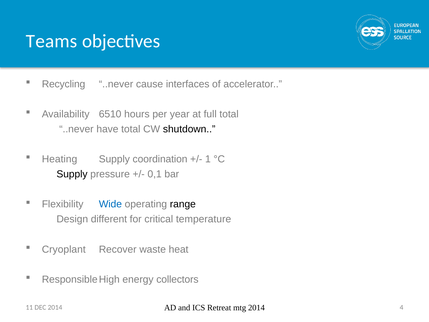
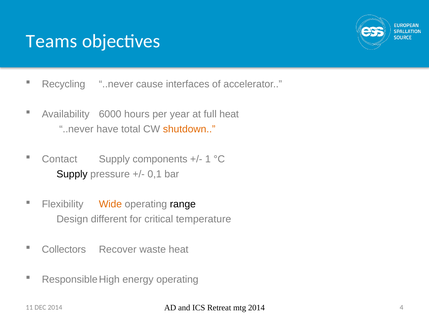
6510: 6510 -> 6000 (110, 114)
full total: total -> heat (229, 114)
shutdown colour: black -> orange (189, 129)
Heating: Heating -> Contact (60, 159)
coordination: coordination -> components (160, 159)
Wide colour: blue -> orange (110, 204)
Cryoplant: Cryoplant -> Collectors (64, 249)
energy collectors: collectors -> operating (177, 279)
